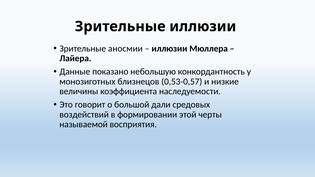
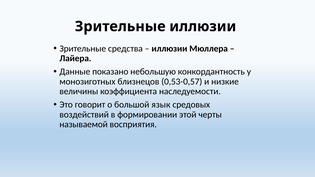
аносмии: аносмии -> средства (125, 49)
дали: дали -> язык (161, 105)
